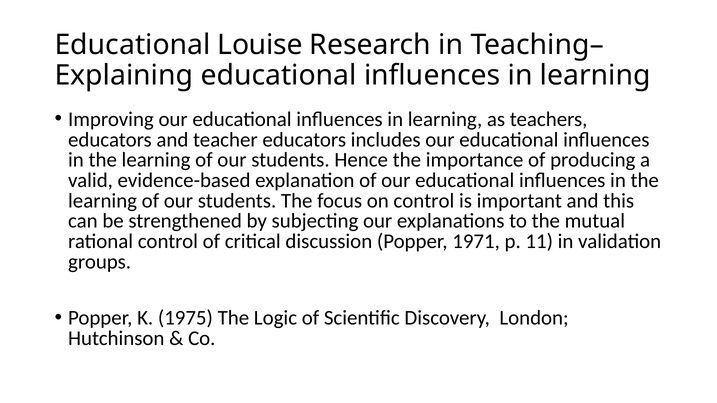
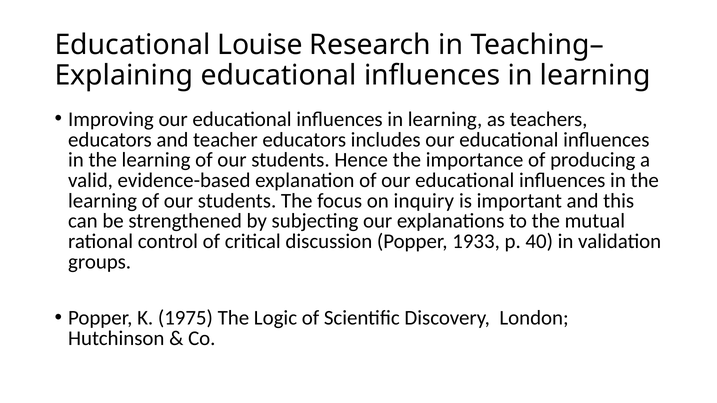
on control: control -> inquiry (424, 201)
1971: 1971 -> 1933 (476, 241)
11: 11 -> 40 (539, 241)
